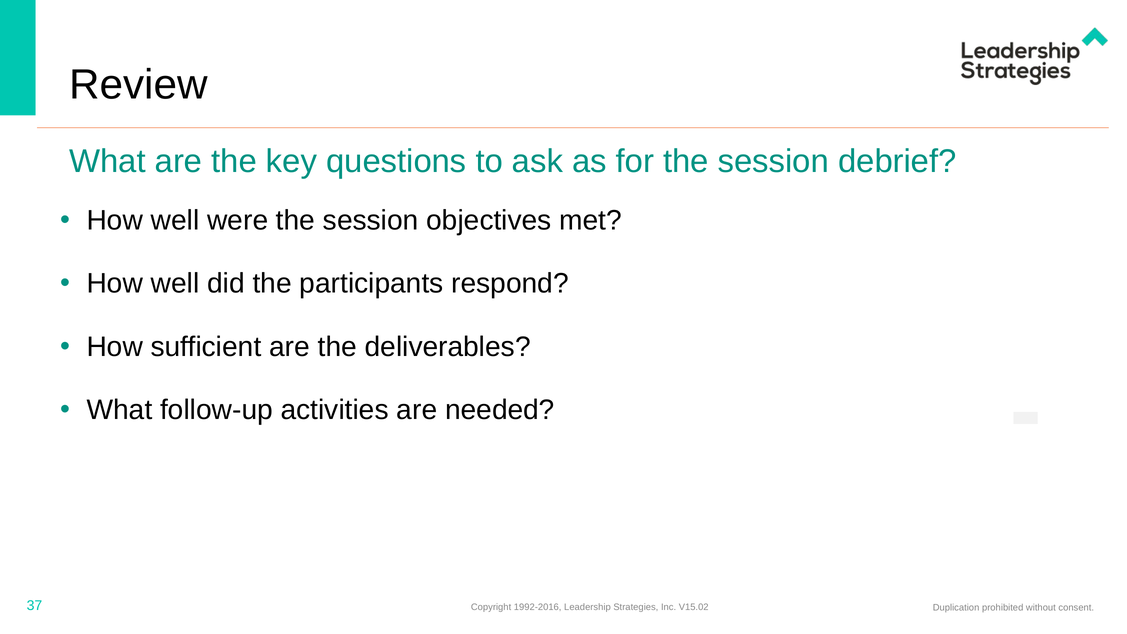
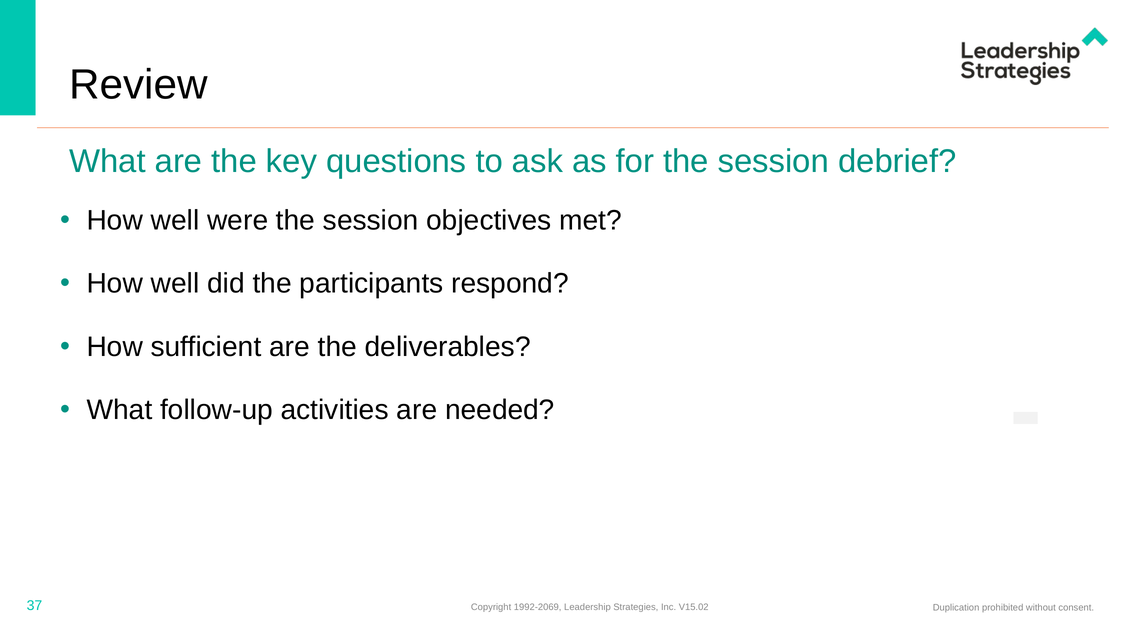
1992-2016: 1992-2016 -> 1992-2069 (538, 607)
